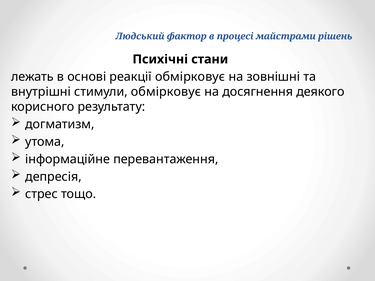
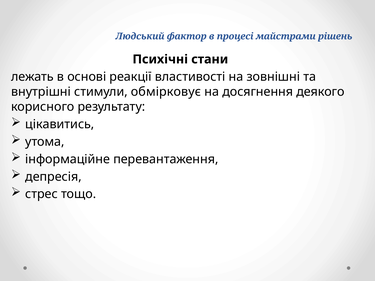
реакції обмірковує: обмірковує -> властивості (190, 77)
догматизм: догматизм -> цікавитись (60, 124)
